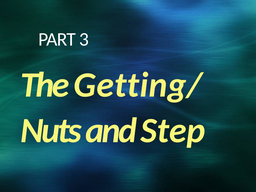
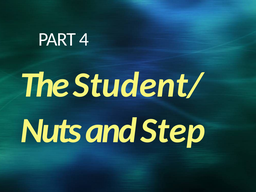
3: 3 -> 4 (84, 39)
Getting/: Getting/ -> Student/ (138, 85)
